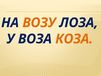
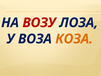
ВОЗУ colour: orange -> red (39, 23)
